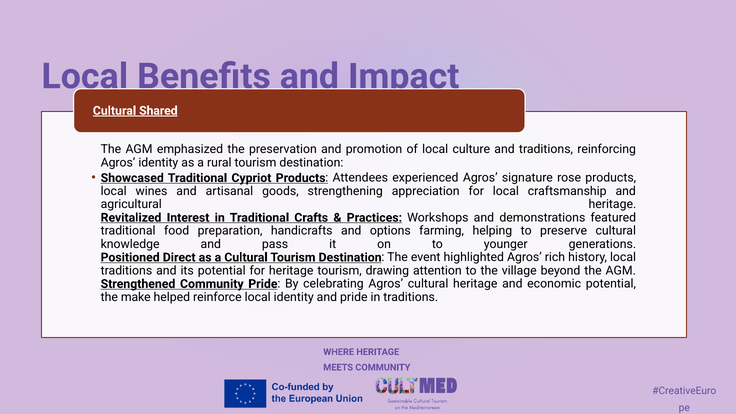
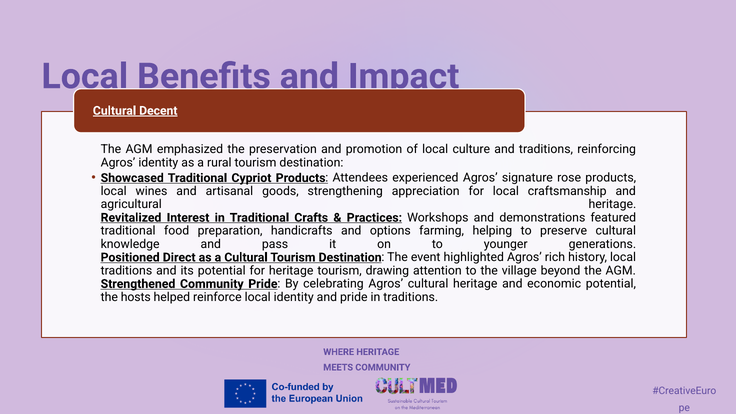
Shared: Shared -> Decent (158, 111)
make: make -> hosts (136, 297)
